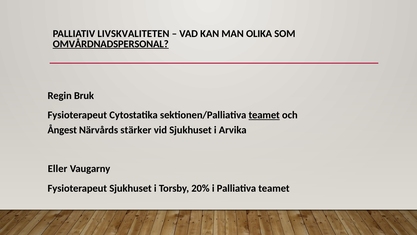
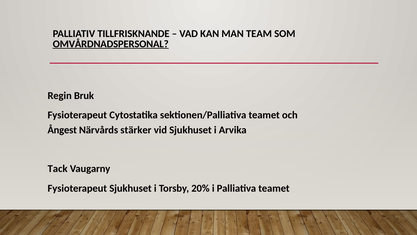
LIVSKVALITETEN: LIVSKVALITETEN -> TILLFRISKNANDE (133, 34)
OLIKA: OLIKA -> TEAM (259, 34)
teamet underline: present -> none (264, 115)
Eller: Eller -> Tack (58, 169)
